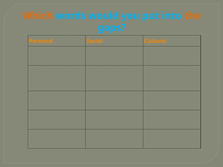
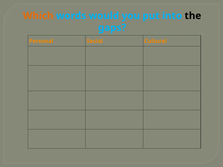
the colour: orange -> black (193, 16)
